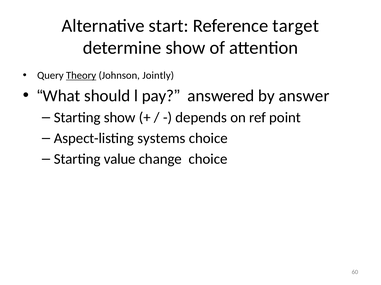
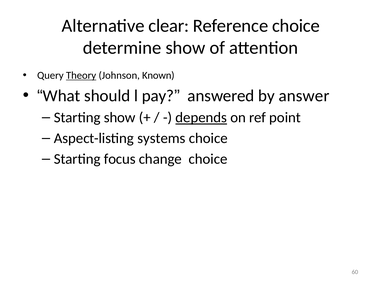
start: start -> clear (169, 26)
Reference target: target -> choice (296, 26)
Jointly: Jointly -> Known (158, 76)
depends underline: none -> present (201, 118)
value: value -> focus (120, 159)
